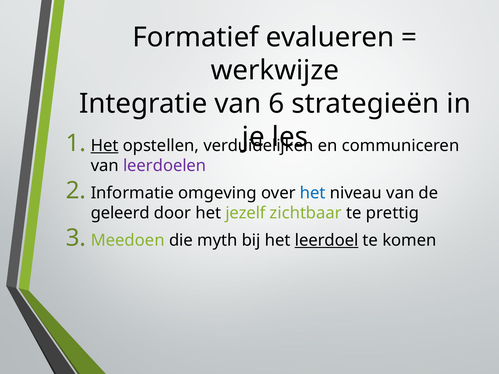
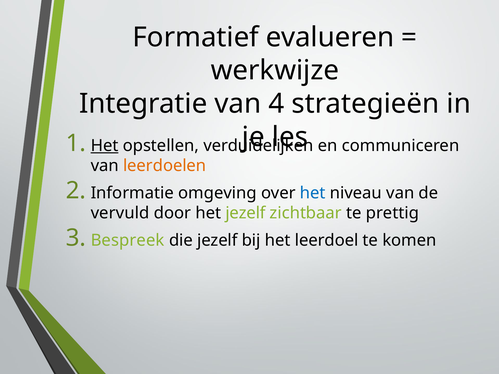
6: 6 -> 4 (276, 104)
leerdoelen colour: purple -> orange (165, 166)
geleerd: geleerd -> vervuld (120, 213)
Meedoen: Meedoen -> Bespreek (128, 241)
die myth: myth -> jezelf (217, 241)
leerdoel underline: present -> none (327, 241)
